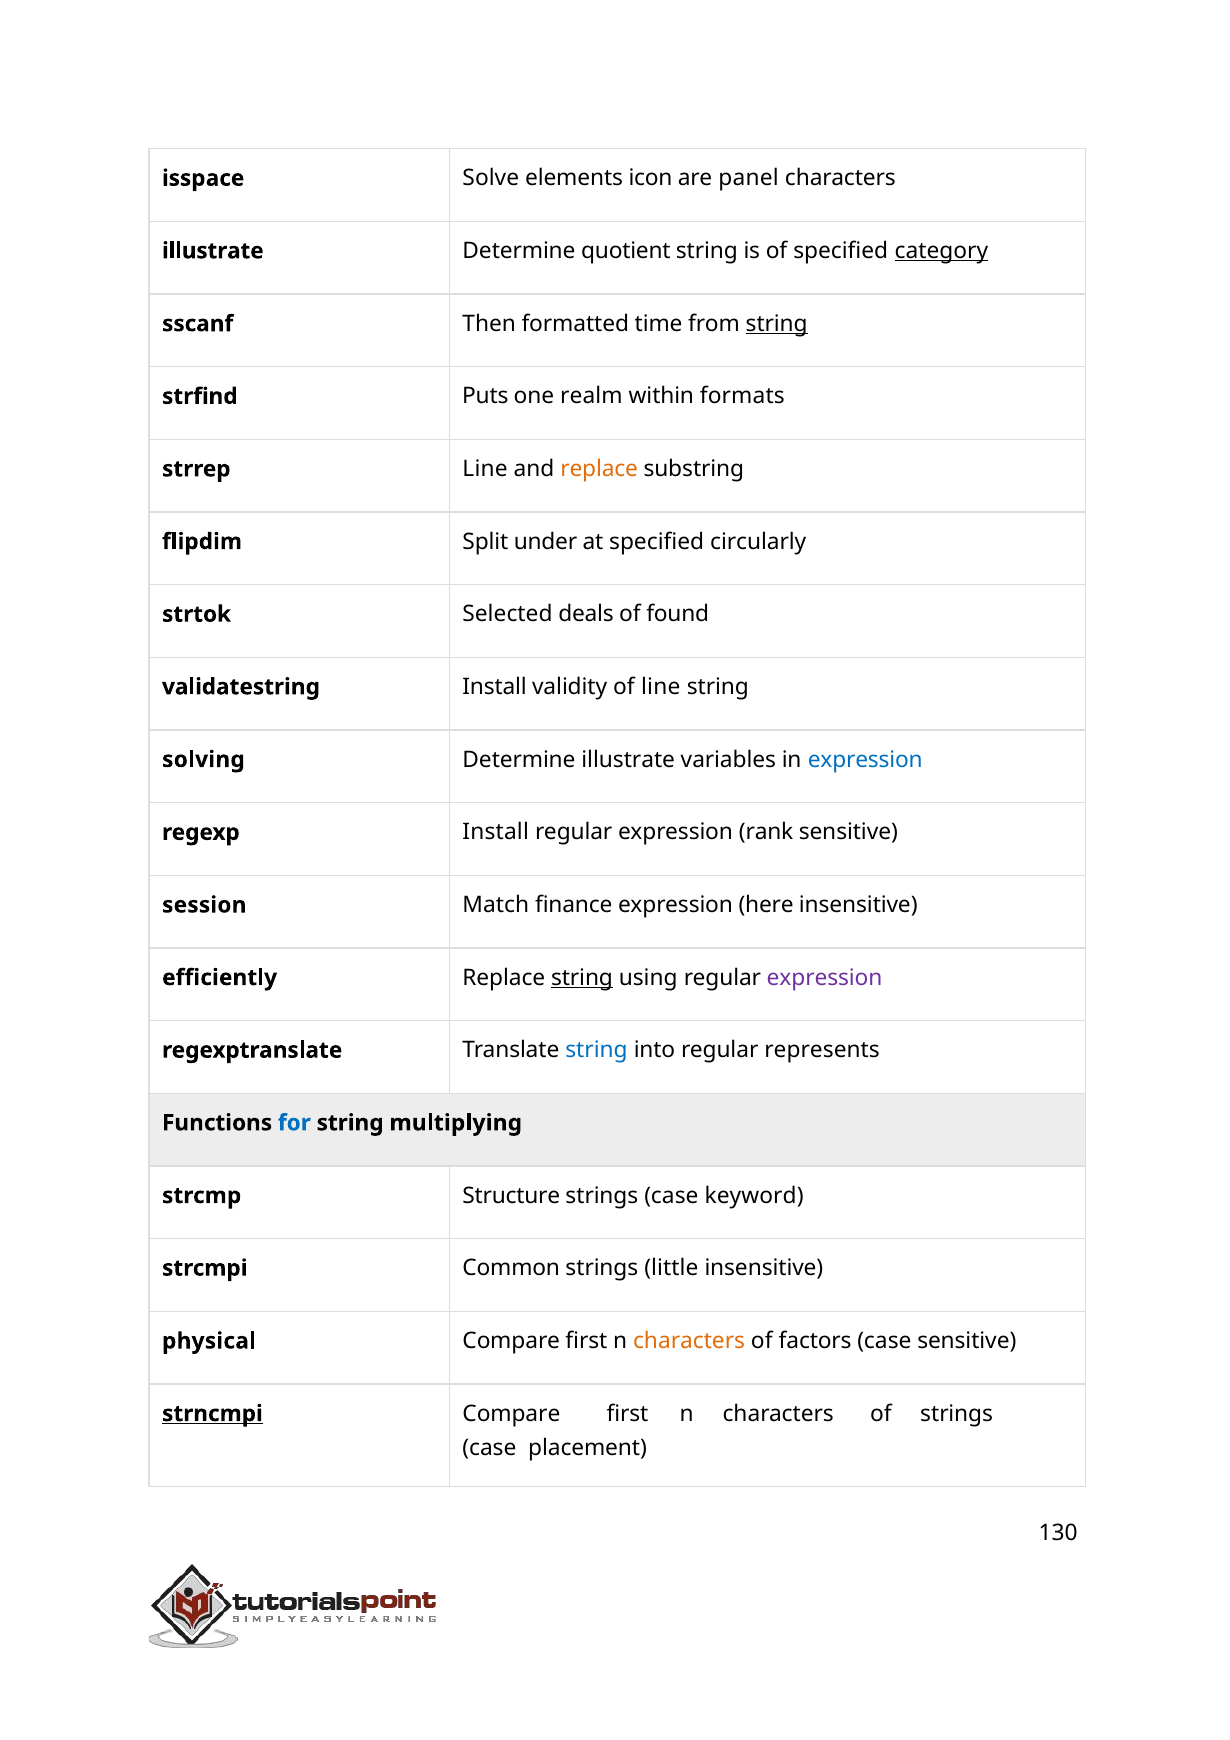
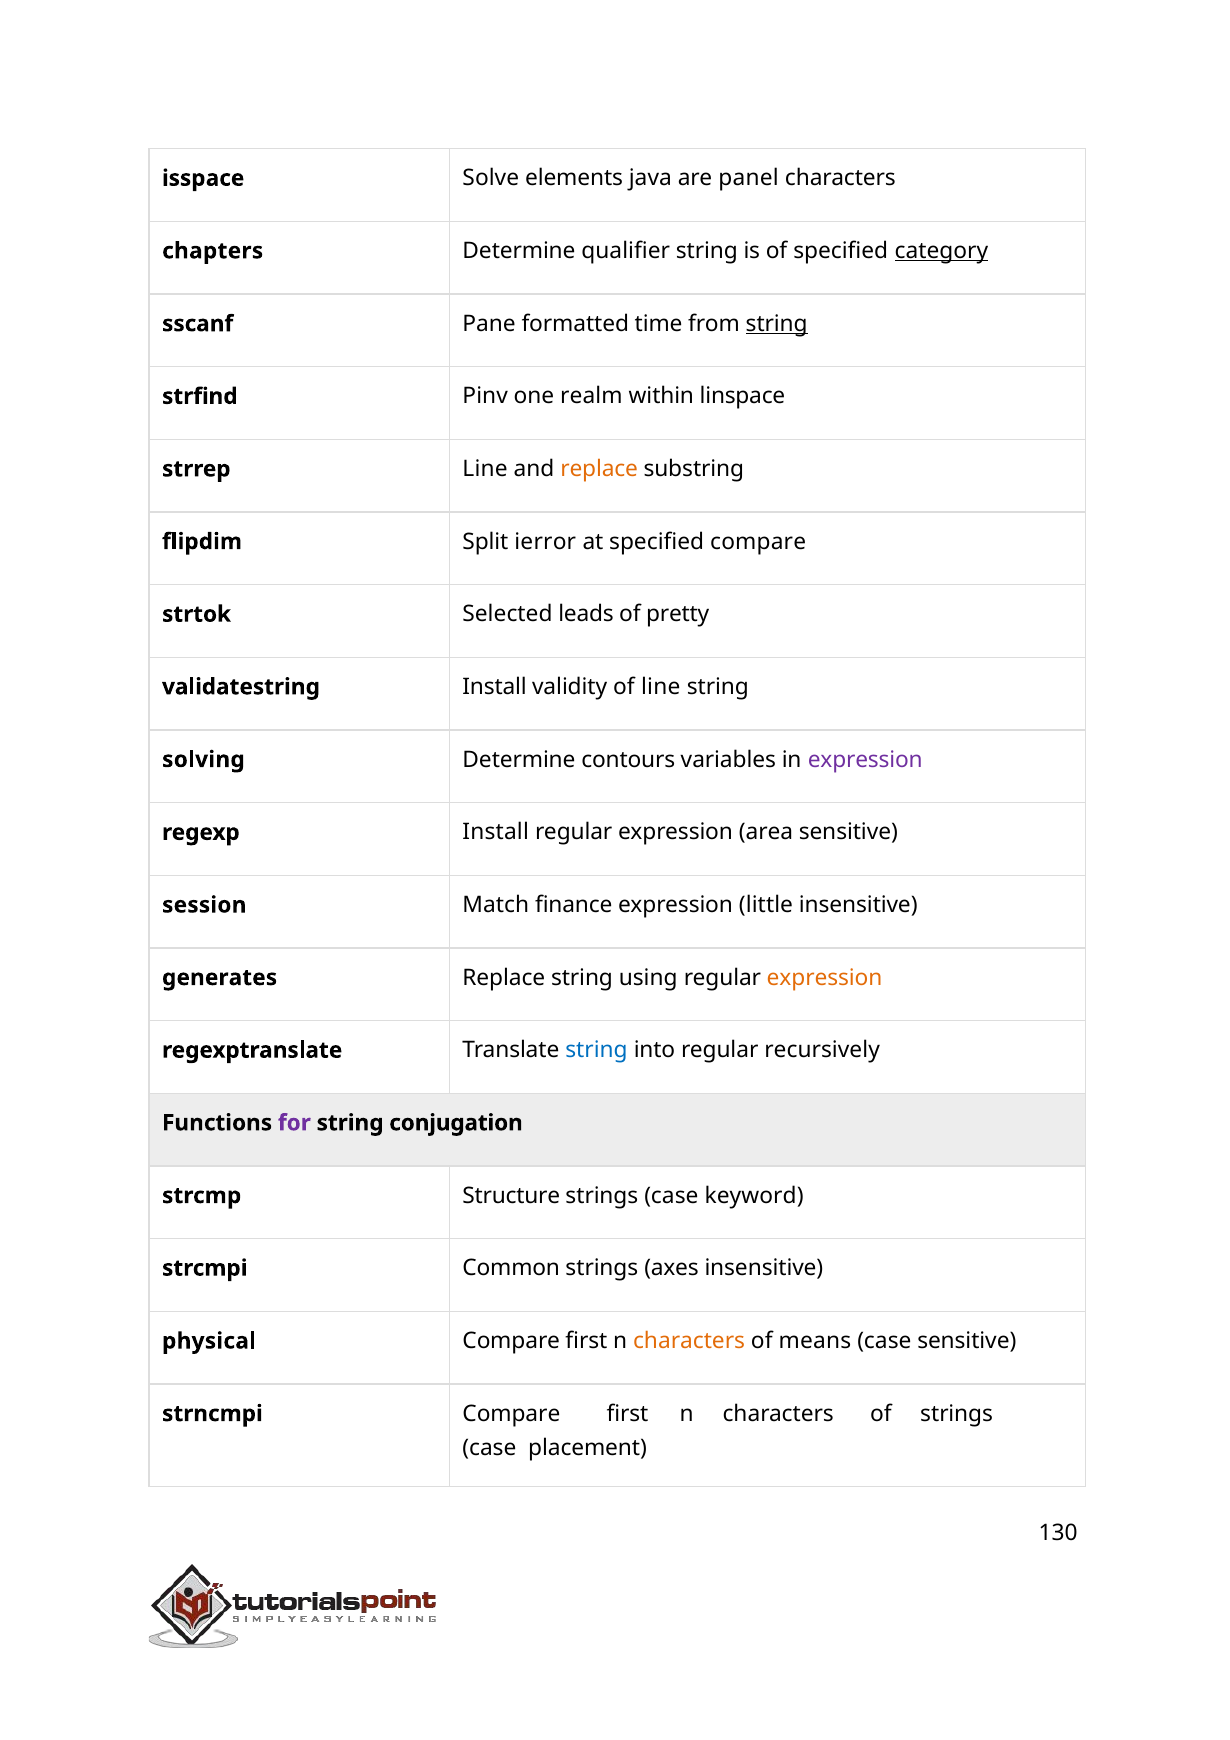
icon: icon -> java (650, 178)
illustrate: illustrate -> chapters (213, 251)
quotient: quotient -> qualifier (626, 251)
Then: Then -> Pane (489, 324)
Puts: Puts -> Pinv (485, 397)
formats: formats -> linspace (743, 397)
under: under -> ierror (545, 542)
specified circularly: circularly -> compare (758, 542)
deals: deals -> leads (586, 614)
found: found -> pretty (678, 614)
Determine illustrate: illustrate -> contours (628, 760)
expression colour: blue -> purple (865, 760)
rank: rank -> area (766, 833)
here: here -> little (766, 905)
efficiently: efficiently -> generates (220, 978)
string underline: present -> none (582, 978)
expression colour: purple -> orange (825, 978)
represents: represents -> recursively (822, 1051)
for colour: blue -> purple (294, 1123)
multiplying: multiplying -> conjugation (456, 1123)
little: little -> axes (672, 1269)
factors: factors -> means (815, 1342)
strncmpi underline: present -> none (212, 1414)
